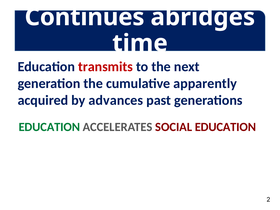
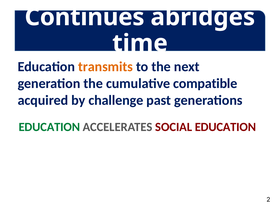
transmits colour: red -> orange (106, 67)
apparently: apparently -> compatible (205, 84)
advances: advances -> challenge (116, 100)
